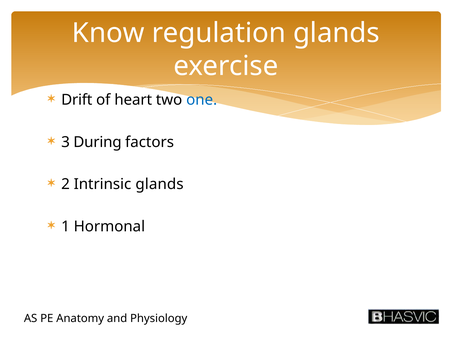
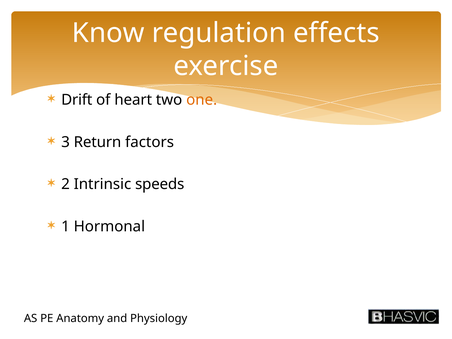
regulation glands: glands -> effects (336, 33)
one colour: blue -> orange (202, 100)
During: During -> Return (97, 142)
Intrinsic glands: glands -> speeds (160, 184)
